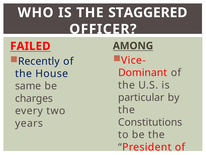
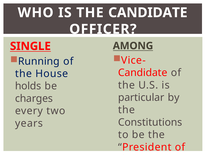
THE STAGGERED: STAGGERED -> CANDIDATE (148, 13)
FAILED: FAILED -> SINGLE (30, 46)
Recently: Recently -> Running (39, 61)
Dominant: Dominant -> Candidate (143, 72)
same: same -> holds (28, 86)
